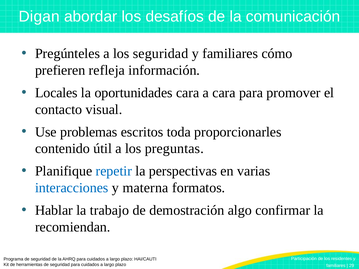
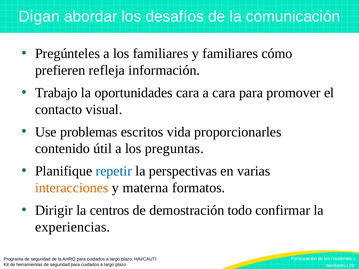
los seguridad: seguridad -> familiares (161, 54)
Locales: Locales -> Trabajo (56, 93)
toda: toda -> vida (179, 132)
interacciones colour: blue -> orange (72, 188)
Hablar: Hablar -> Dirigir (54, 210)
trabajo: trabajo -> centros (110, 210)
algo: algo -> todo (240, 210)
recomiendan: recomiendan -> experiencias (73, 227)
